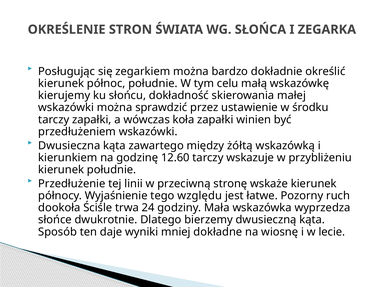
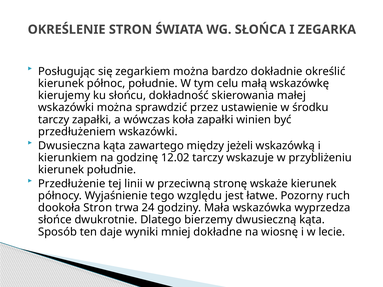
żółtą: żółtą -> jeżeli (240, 146)
12.60: 12.60 -> 12.02 (175, 158)
dookoła Ściśle: Ściśle -> Stron (98, 208)
